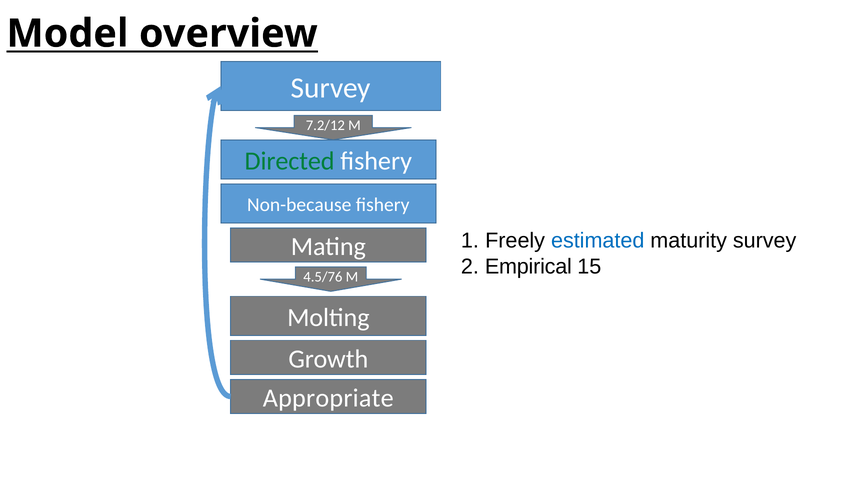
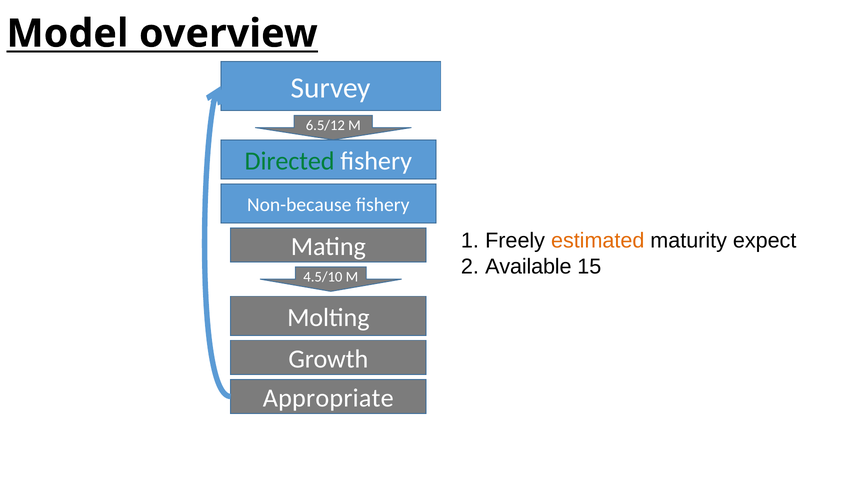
7.2/12: 7.2/12 -> 6.5/12 (325, 126)
estimated colour: blue -> orange (598, 241)
maturity survey: survey -> expect (765, 241)
Empirical: Empirical -> Available (528, 266)
4.5/76: 4.5/76 -> 4.5/10 (323, 277)
